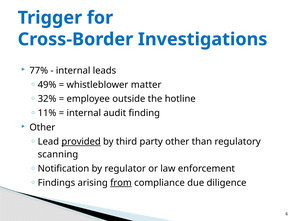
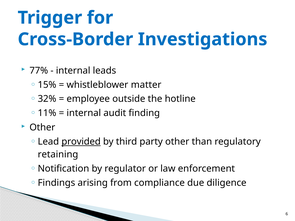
49%: 49% -> 15% (47, 85)
scanning: scanning -> retaining (58, 155)
from underline: present -> none (121, 183)
